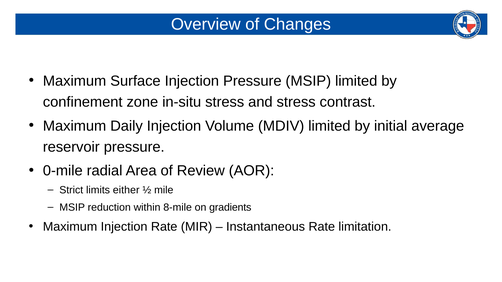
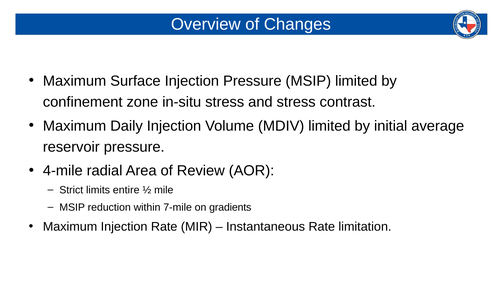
0-mile: 0-mile -> 4-mile (63, 171)
either: either -> entire (126, 190)
8-mile: 8-mile -> 7-mile (178, 208)
